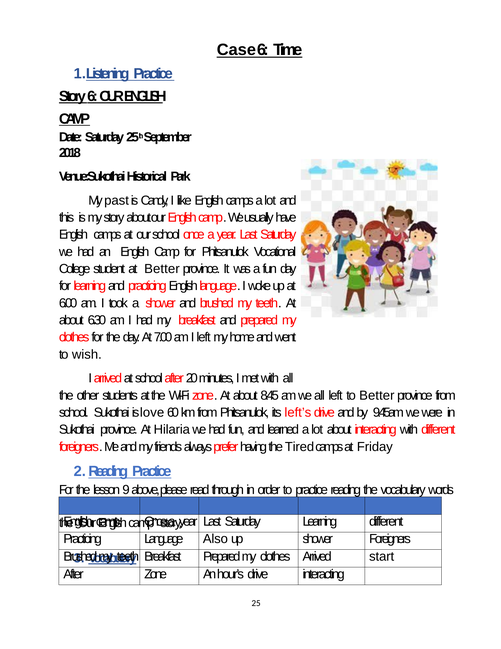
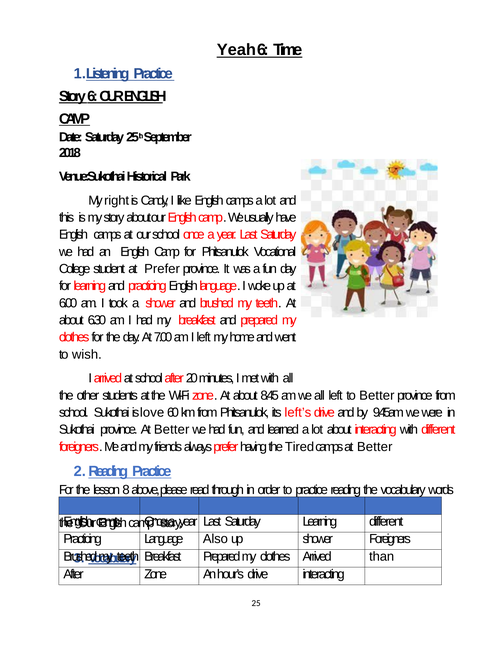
Case: Case -> Yeah (236, 50)
past: past -> right (117, 200)
at Better: Better -> Prefer (162, 269)
province At Hilaria: Hilaria -> Better (172, 429)
camps at Friday: Friday -> Better (375, 446)
9: 9 -> 8 (126, 489)
start: start -> than (382, 556)
